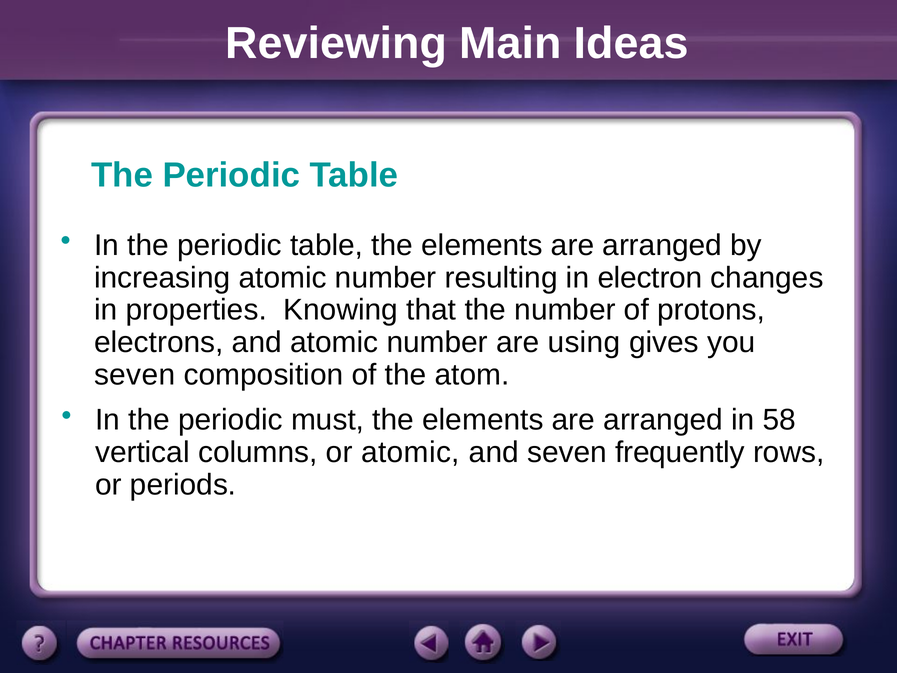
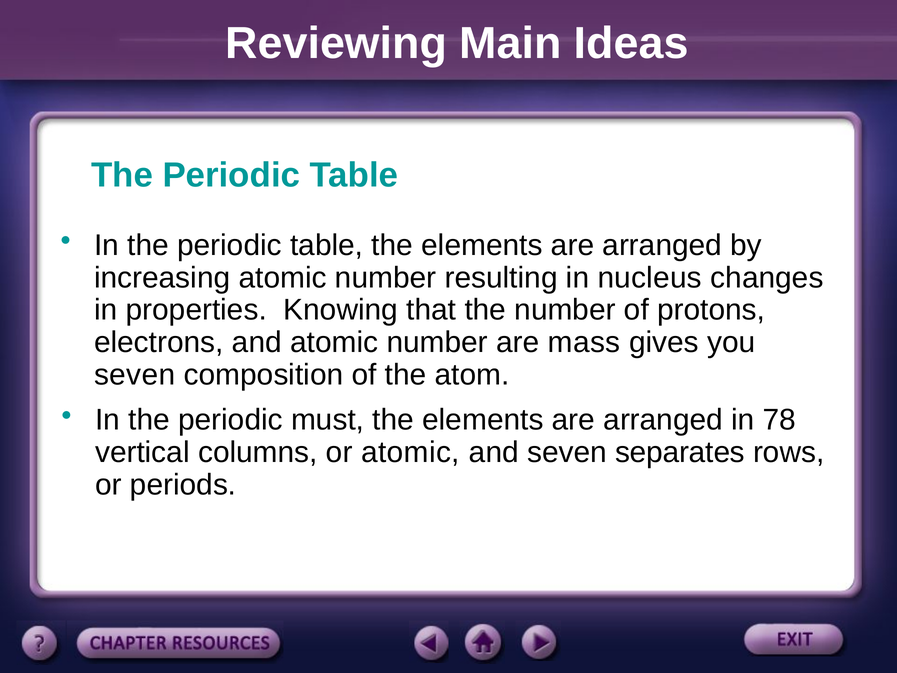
electron: electron -> nucleus (650, 278)
using: using -> mass (584, 342)
58: 58 -> 78 (779, 420)
frequently: frequently -> separates (680, 452)
